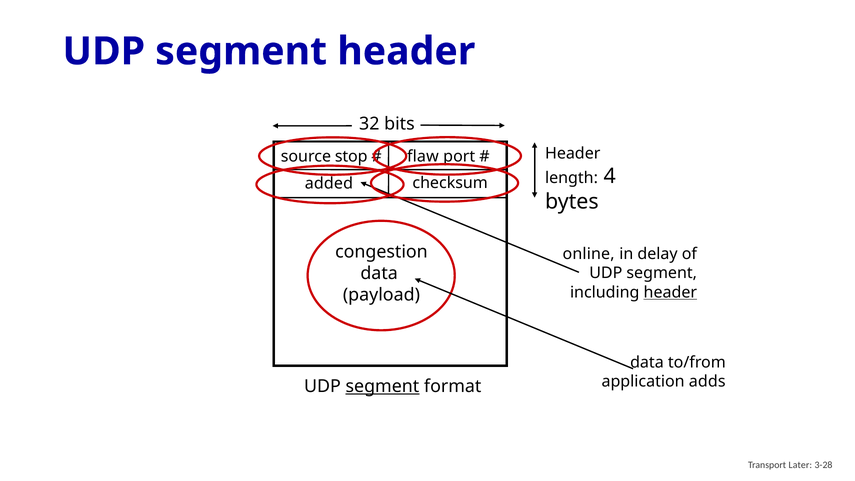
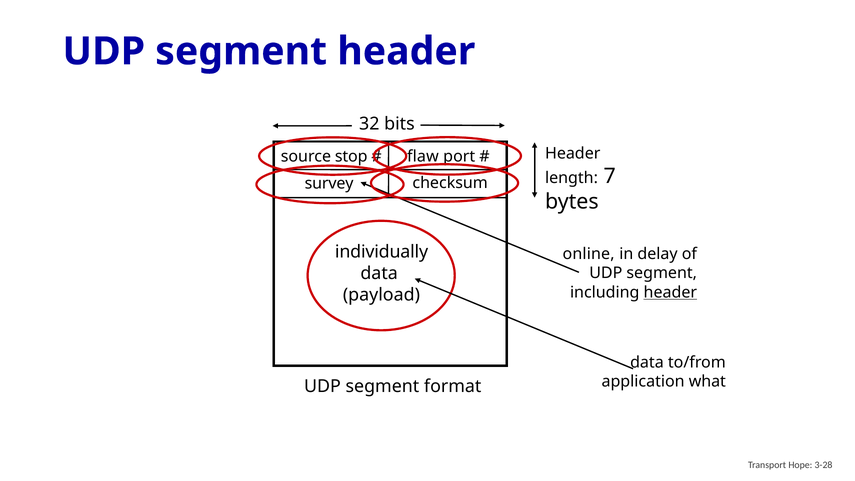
4: 4 -> 7 (610, 176)
added: added -> survey (329, 184)
congestion: congestion -> individually (382, 252)
adds: adds -> what (707, 382)
segment underline: present -> none (382, 386)
Later: Later -> Hope (800, 465)
